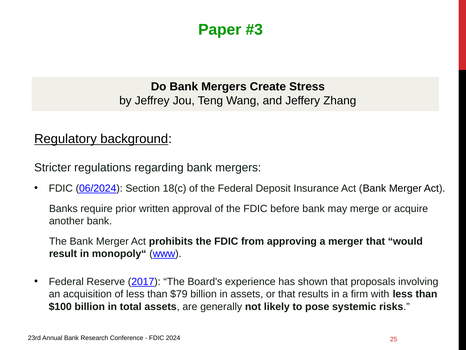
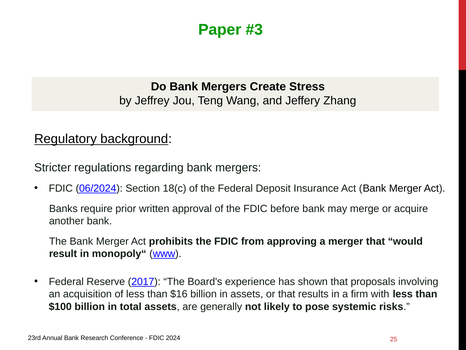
$79: $79 -> $16 (179, 294)
